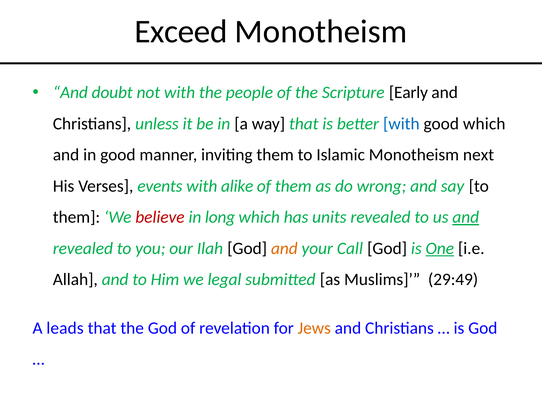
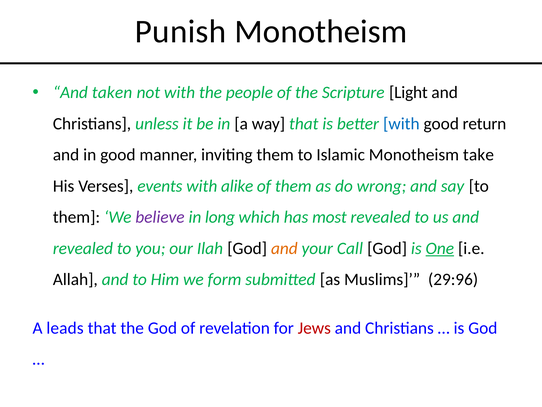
Exceed: Exceed -> Punish (181, 32)
doubt: doubt -> taken (112, 92)
Early: Early -> Light (408, 92)
good which: which -> return (484, 124)
next: next -> take (478, 155)
believe colour: red -> purple (160, 217)
units: units -> most (329, 217)
and underline: present -> none (466, 217)
legal: legal -> form (225, 279)
29:49: 29:49 -> 29:96 (453, 279)
Jews colour: orange -> red (314, 328)
